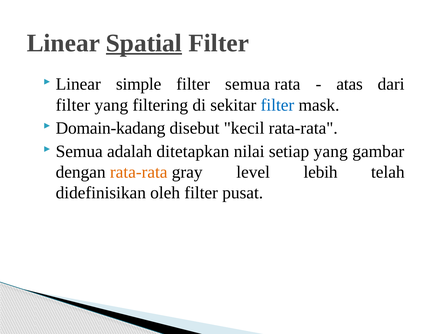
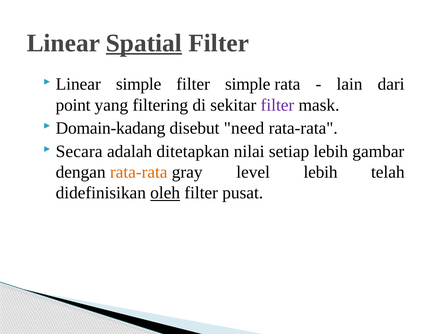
filter semua: semua -> simple (248, 84)
atas: atas -> lain (350, 84)
filter: filter -> point (73, 105)
filter colour: blue -> purple (277, 105)
kecil: kecil -> need (244, 128)
Semua: Semua -> Secara (79, 152)
setiap yang: yang -> lebih (331, 152)
oleh underline: none -> present (165, 193)
